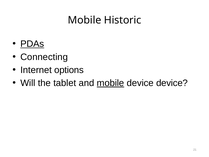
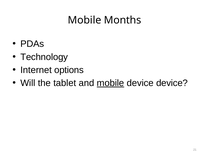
Historic: Historic -> Months (123, 20)
PDAs underline: present -> none (32, 44)
Connecting: Connecting -> Technology (44, 57)
